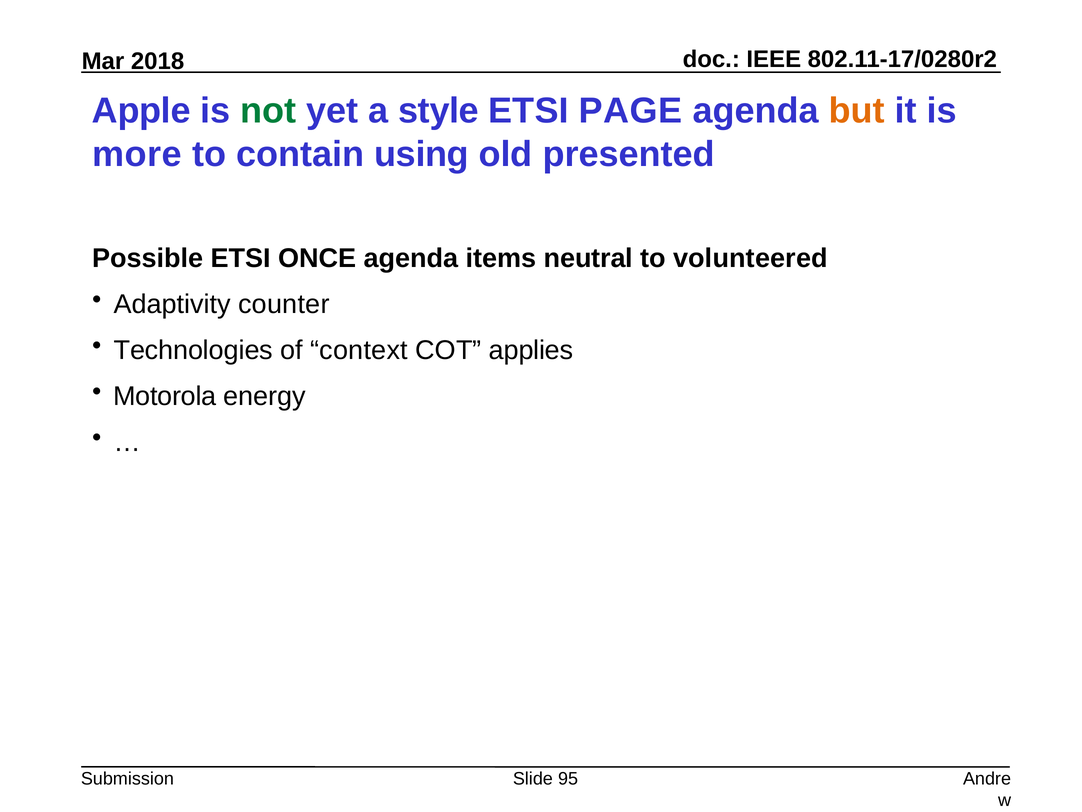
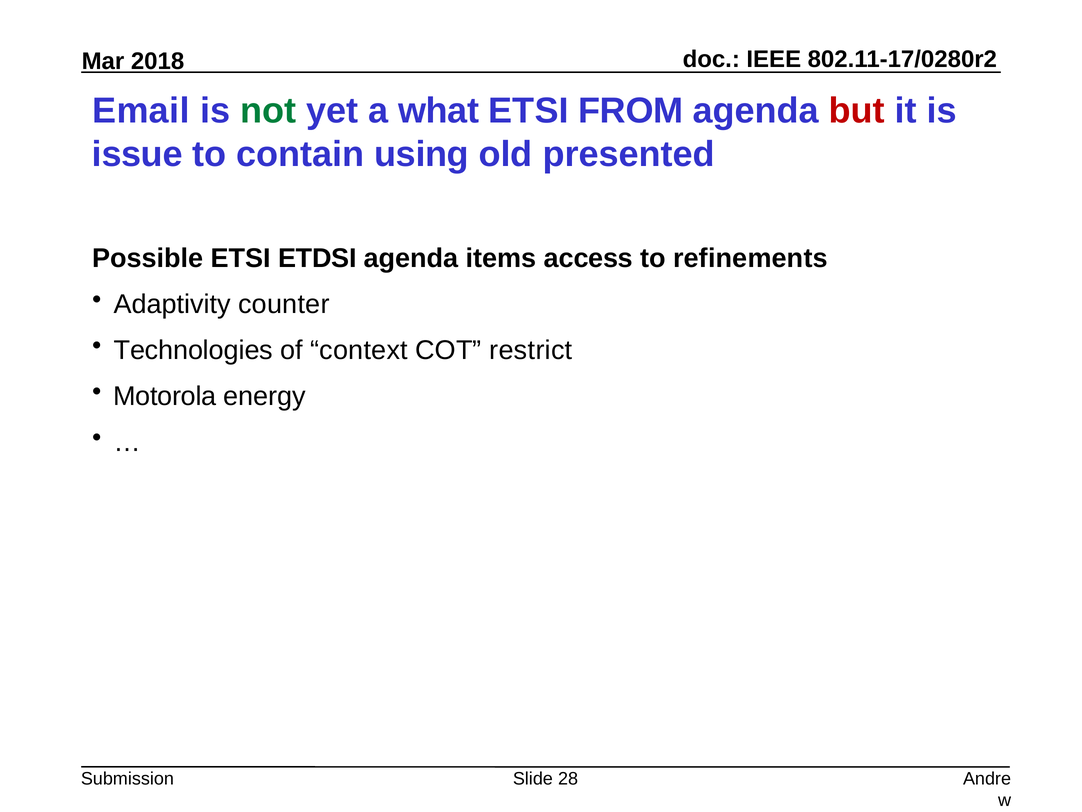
Apple: Apple -> Email (141, 111)
style: style -> what (439, 111)
PAGE: PAGE -> FROM (631, 111)
but colour: orange -> red (857, 111)
more: more -> issue (137, 154)
ONCE: ONCE -> ETDSI (317, 258)
neutral: neutral -> access (588, 258)
volunteered: volunteered -> refinements (750, 258)
applies: applies -> restrict (531, 350)
95: 95 -> 28 (568, 778)
